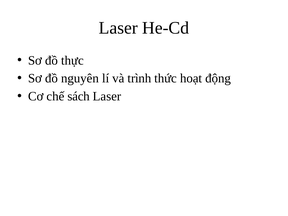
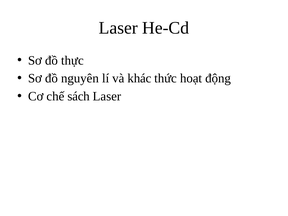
trình: trình -> khác (139, 78)
